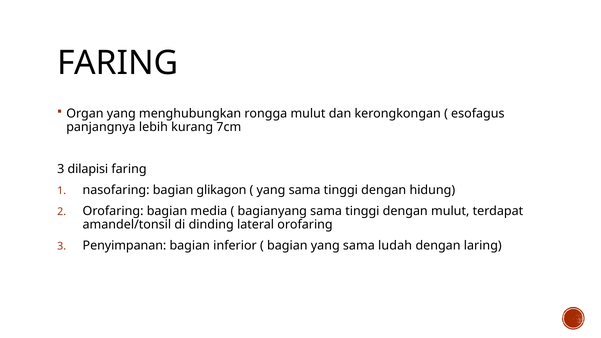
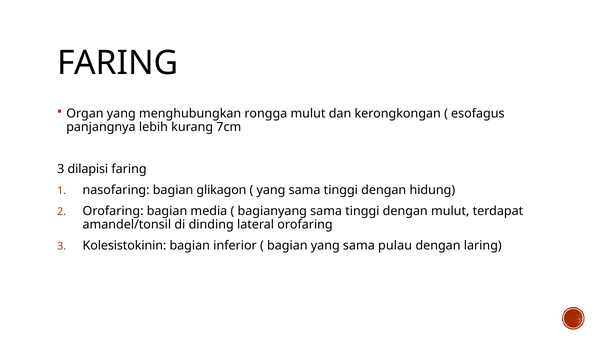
Penyimpanan: Penyimpanan -> Kolesistokinin (124, 246)
ludah: ludah -> pulau (395, 246)
